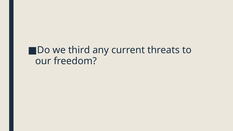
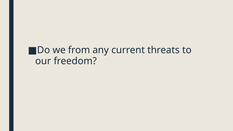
third: third -> from (79, 50)
